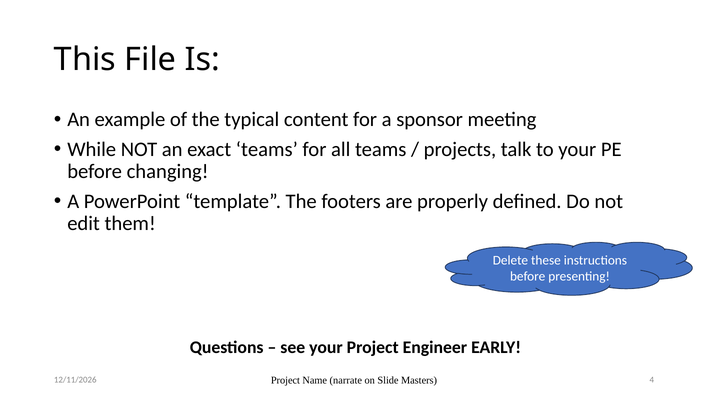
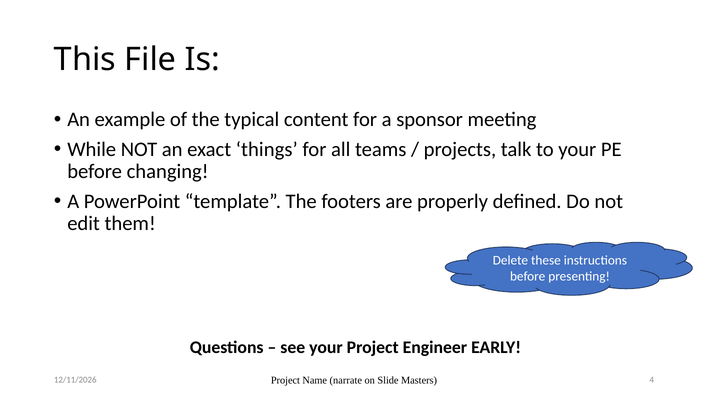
exact teams: teams -> things (267, 149)
